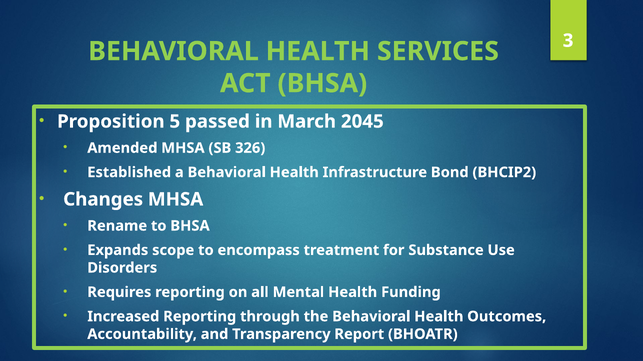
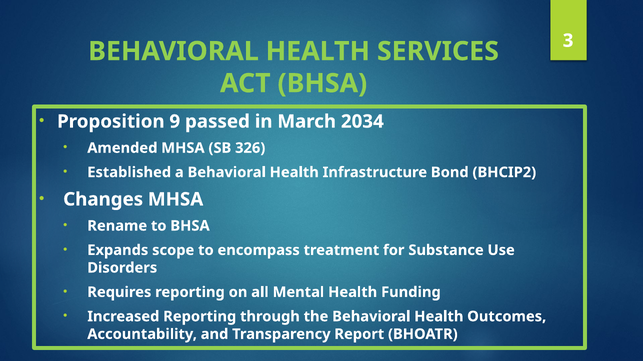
5: 5 -> 9 (175, 122)
2045: 2045 -> 2034 (362, 122)
